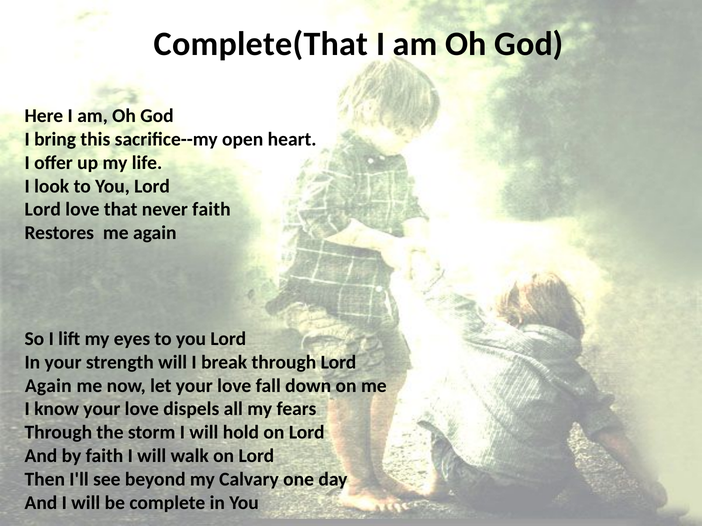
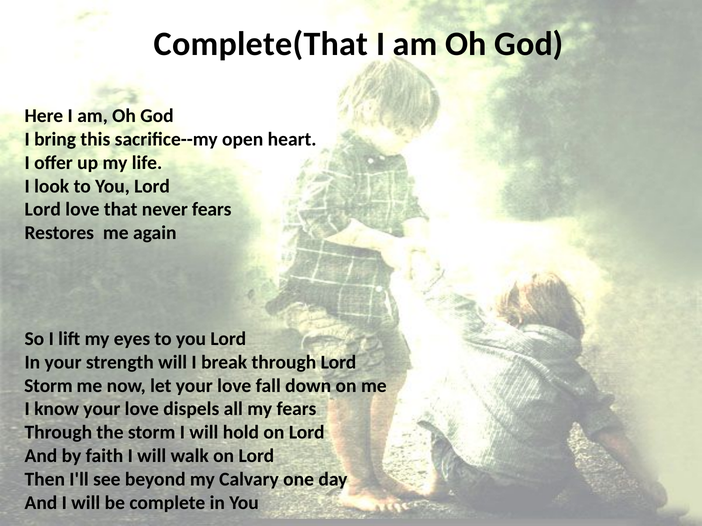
never faith: faith -> fears (212, 210)
Again: Again -> Storm (48, 386)
